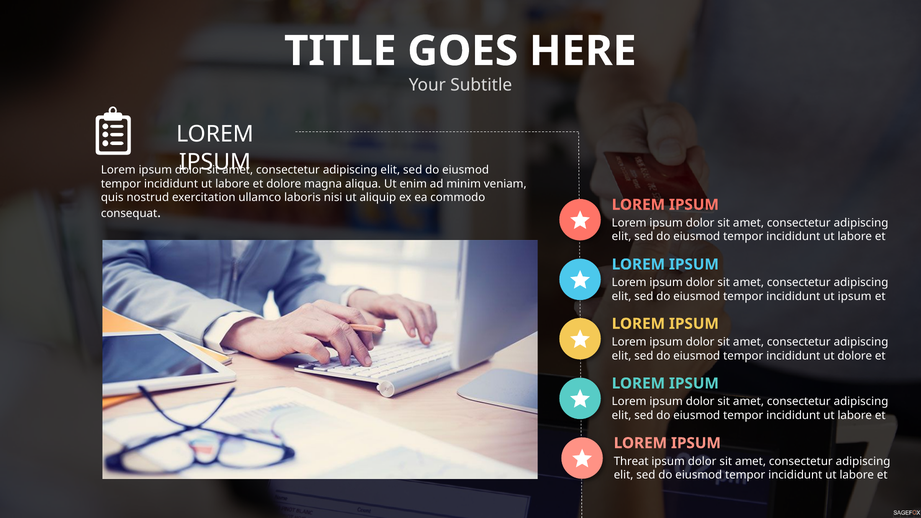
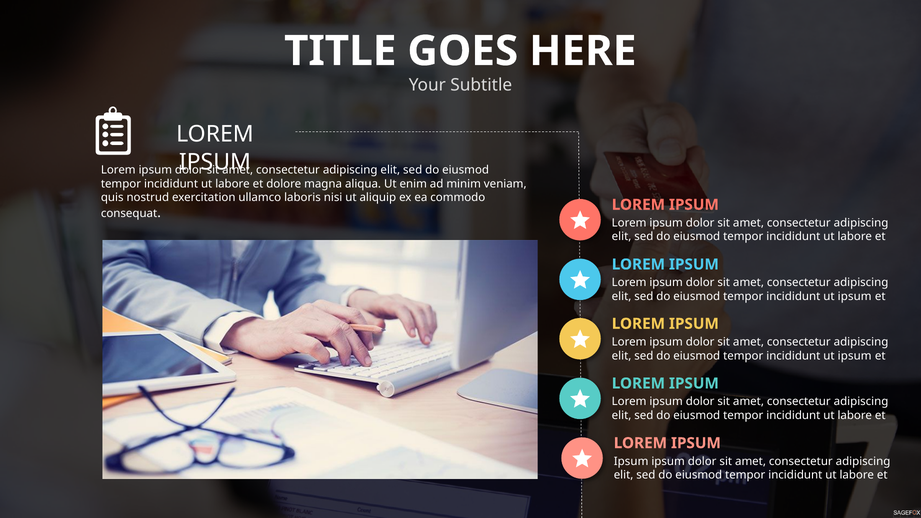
dolore: dolore -> ipsum (855, 356)
Threat: Threat -> Ipsum (631, 461)
